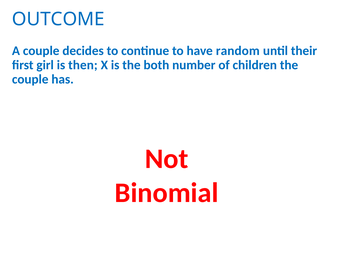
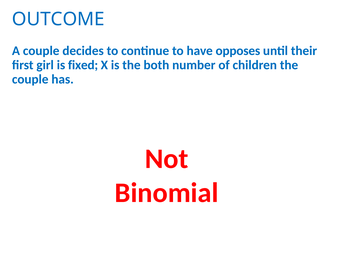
random: random -> opposes (238, 51)
then: then -> fixed (83, 65)
